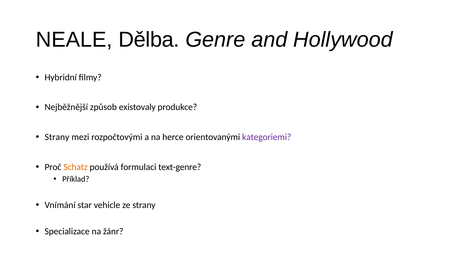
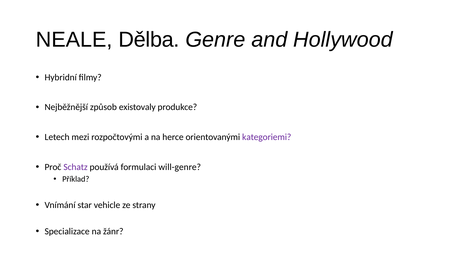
Strany: Strany -> Letech (57, 137)
Schatz colour: orange -> purple (76, 167)
text-genre: text-genre -> will-genre (180, 167)
